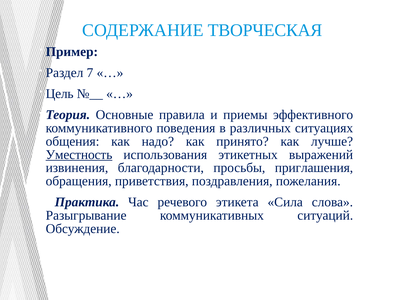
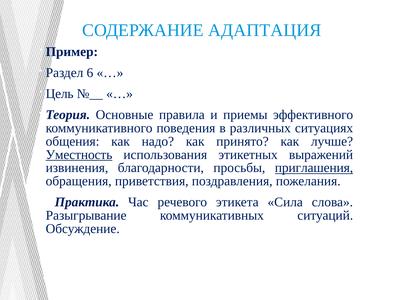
ТВОРЧЕСКАЯ: ТВОРЧЕСКАЯ -> АДАПТАЦИЯ (265, 30)
7: 7 -> 6 (90, 73)
приглашения underline: none -> present (314, 168)
